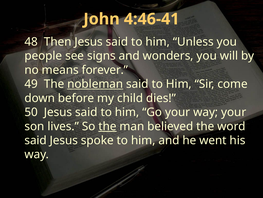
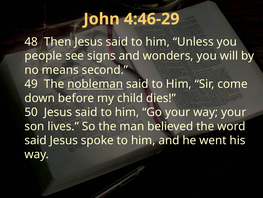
4:46-41: 4:46-41 -> 4:46-29 (152, 19)
forever: forever -> second (105, 70)
the underline: present -> none (107, 126)
